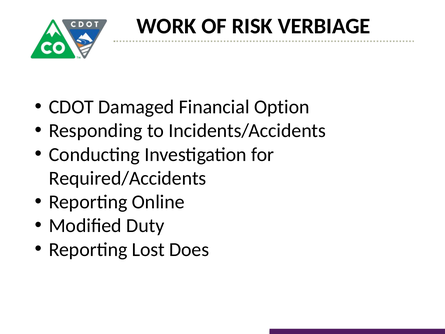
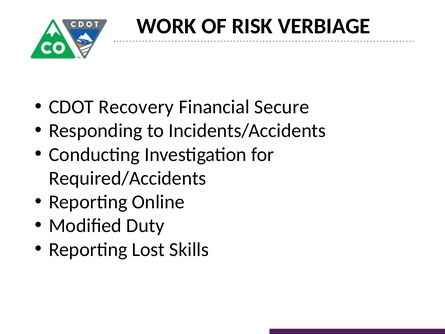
Damaged: Damaged -> Recovery (136, 107)
Option: Option -> Secure (282, 107)
Does: Does -> Skills (189, 249)
